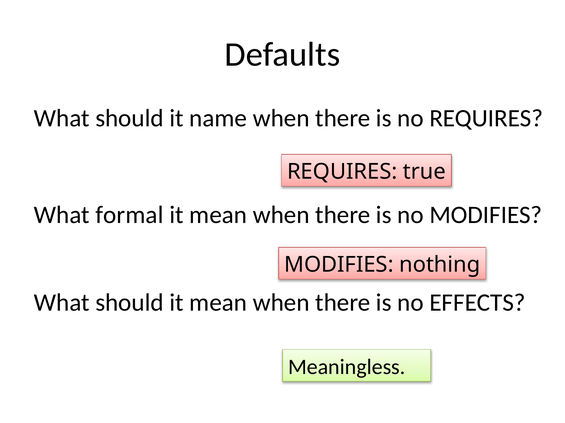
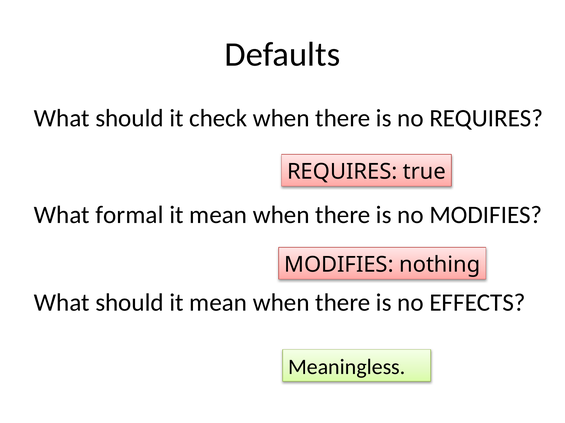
name: name -> check (218, 119)
